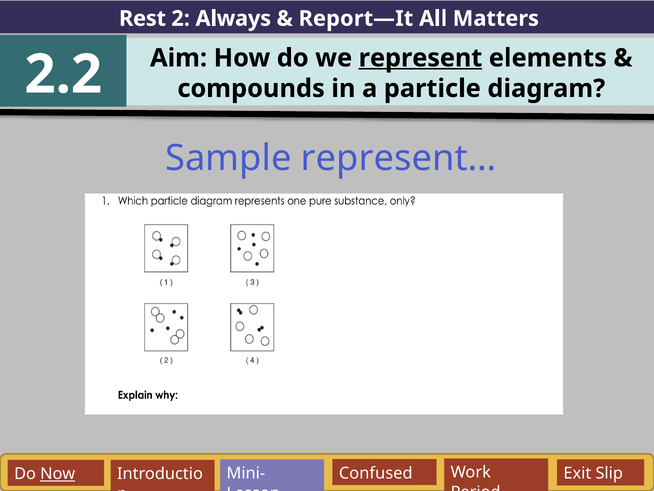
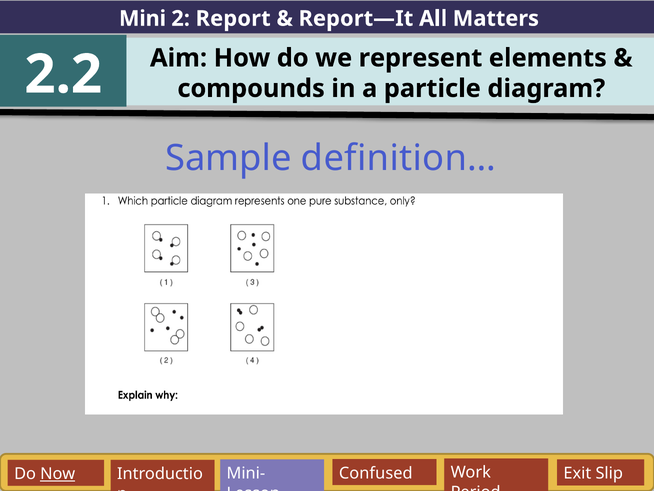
Rest: Rest -> Mini (143, 19)
Always: Always -> Report (233, 19)
represent underline: present -> none (421, 58)
represent…: represent… -> definition… (399, 158)
